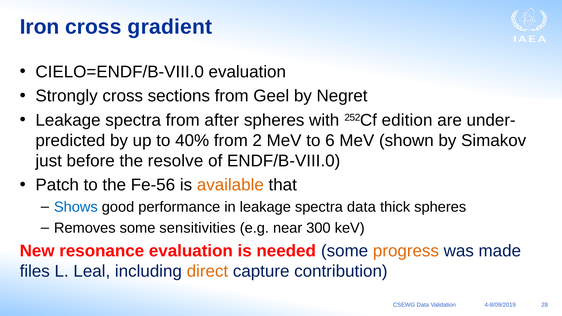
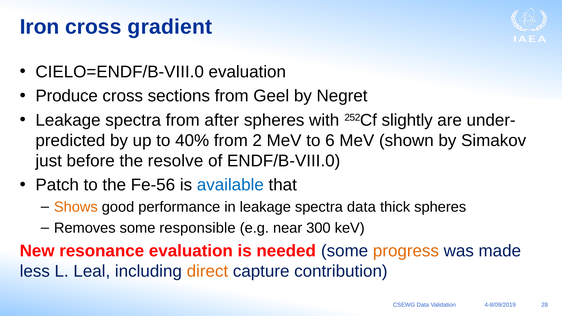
Strongly: Strongly -> Produce (67, 96)
edition: edition -> slightly (407, 120)
available colour: orange -> blue (230, 185)
Shows colour: blue -> orange (76, 207)
sensitivities: sensitivities -> responsible (197, 228)
files: files -> less (35, 271)
